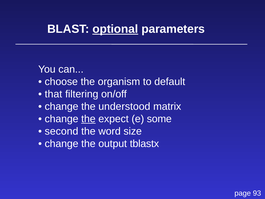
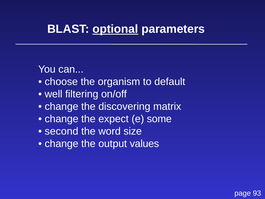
that: that -> well (54, 94)
understood: understood -> discovering (124, 106)
the underline: present -> none (88, 119)
tblastx: tblastx -> values (144, 143)
